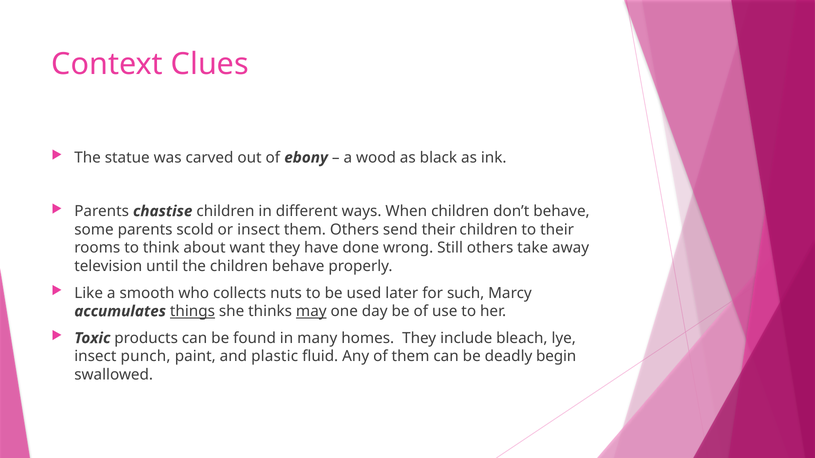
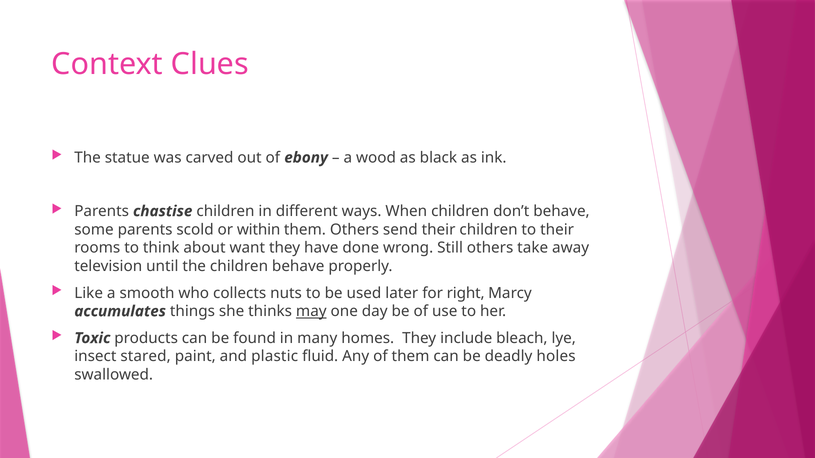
or insect: insect -> within (259, 230)
such: such -> right (466, 293)
things underline: present -> none (192, 312)
punch: punch -> stared (146, 357)
begin: begin -> holes (556, 357)
